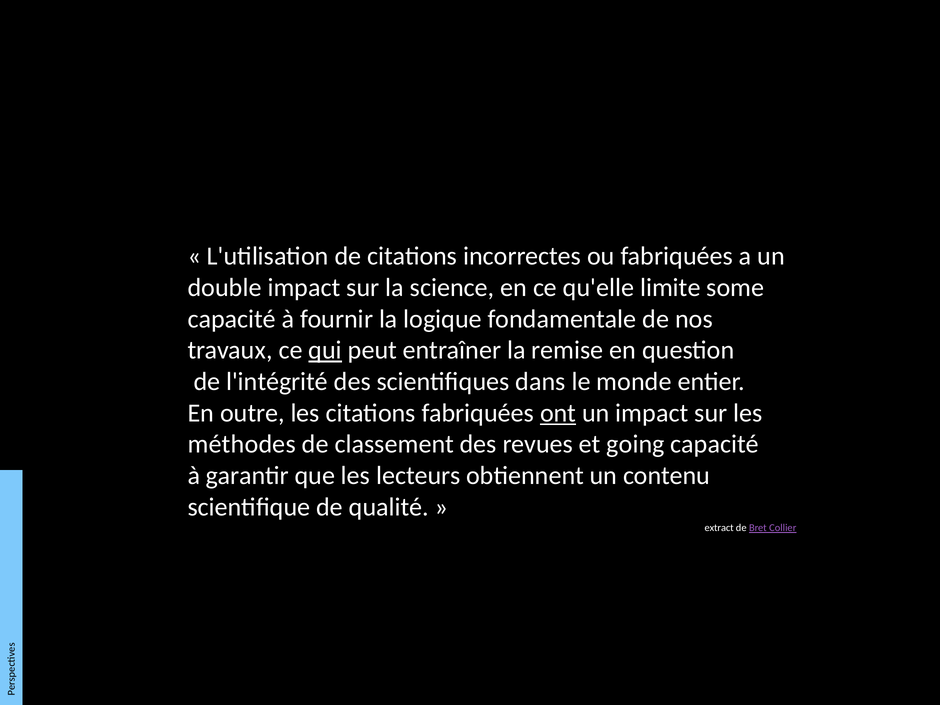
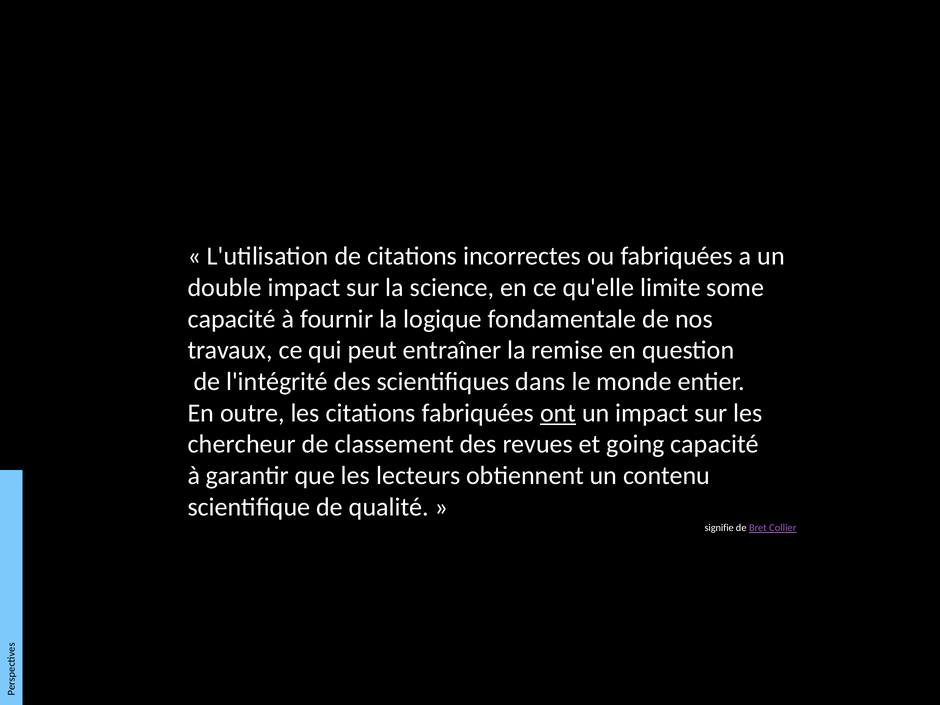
qui underline: present -> none (325, 350)
méthodes: méthodes -> chercheur (242, 444)
extract: extract -> signifie (719, 528)
